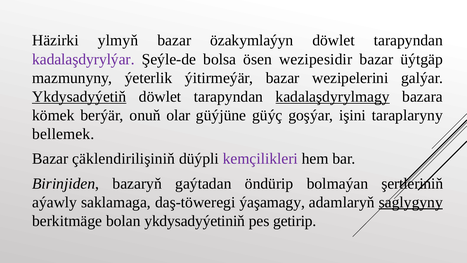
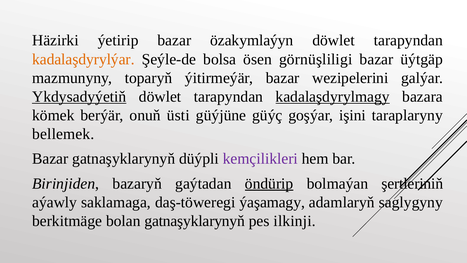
ylmyň: ylmyň -> ýetirip (118, 40)
kadalaşdyrylýar colour: purple -> orange (83, 59)
wezipesidir: wezipesidir -> görnüşliligi (316, 59)
ýeterlik: ýeterlik -> toparyň (148, 78)
olar: olar -> üsti (178, 115)
Bazar çäklendirilişiniň: çäklendirilişiniň -> gatnaşyklarynyň (124, 159)
öndürip underline: none -> present (269, 183)
saglygyny underline: present -> none (411, 202)
bolan ykdysadyýetiniň: ykdysadyýetiniň -> gatnaşyklarynyň (195, 221)
getirip: getirip -> ilkinji (295, 221)
